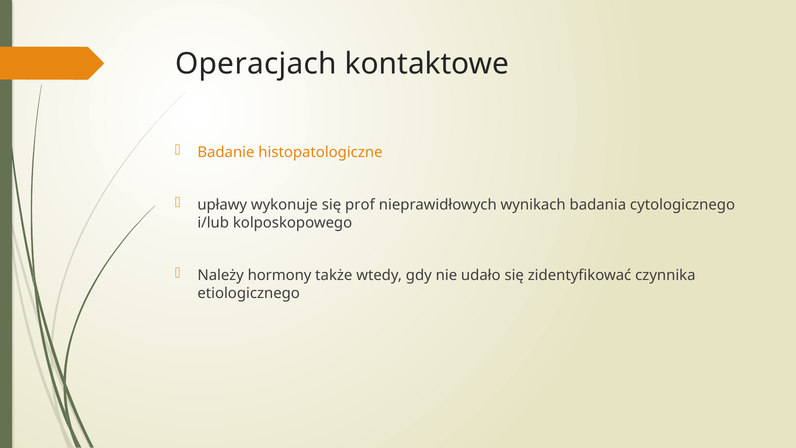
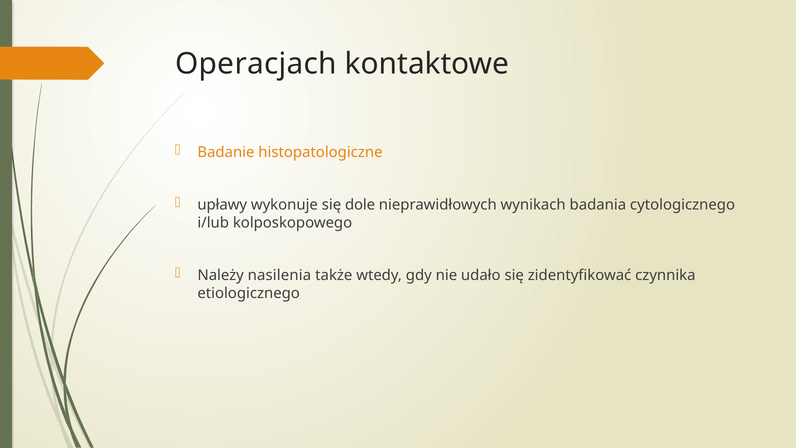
prof: prof -> dole (360, 205)
hormony: hormony -> nasilenia (279, 275)
